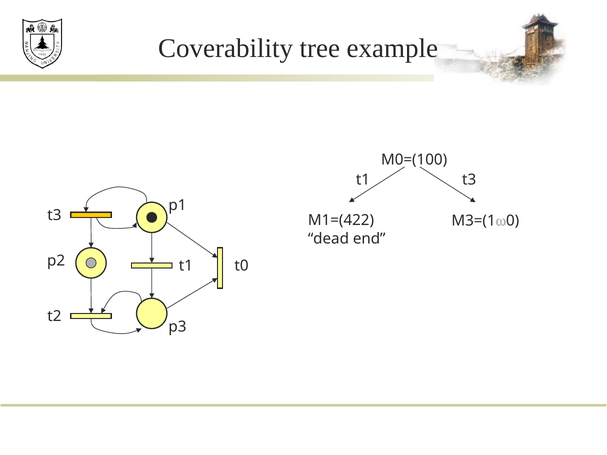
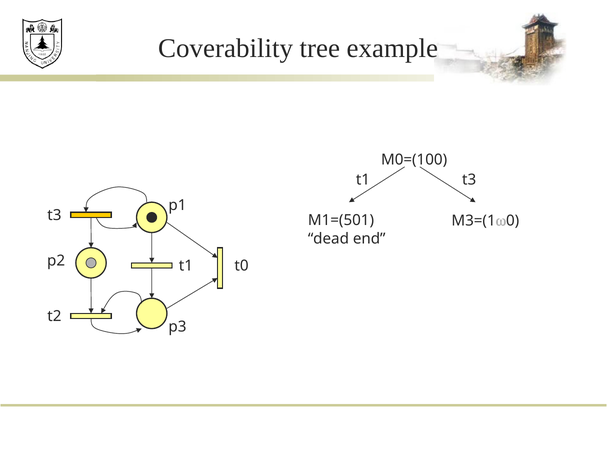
M1=(422: M1=(422 -> M1=(501 (341, 221)
